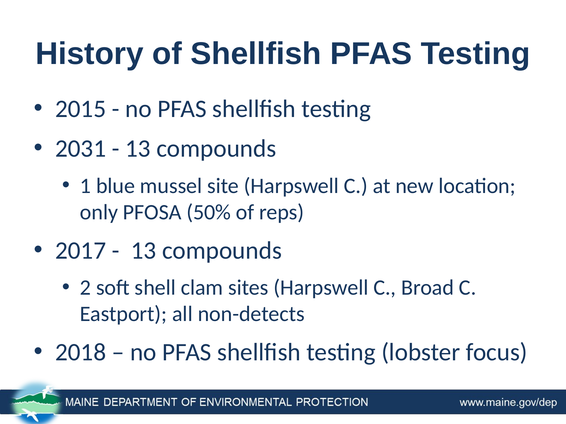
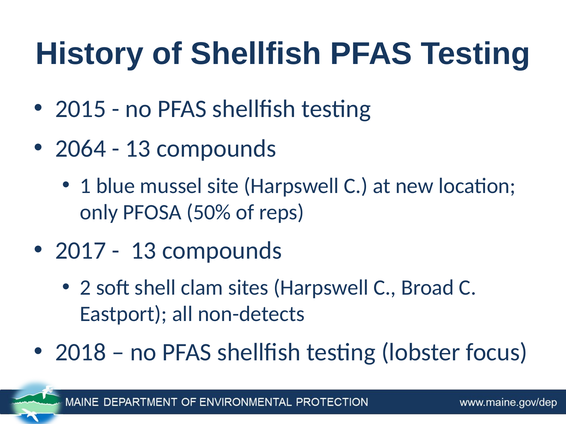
2031: 2031 -> 2064 (81, 149)
